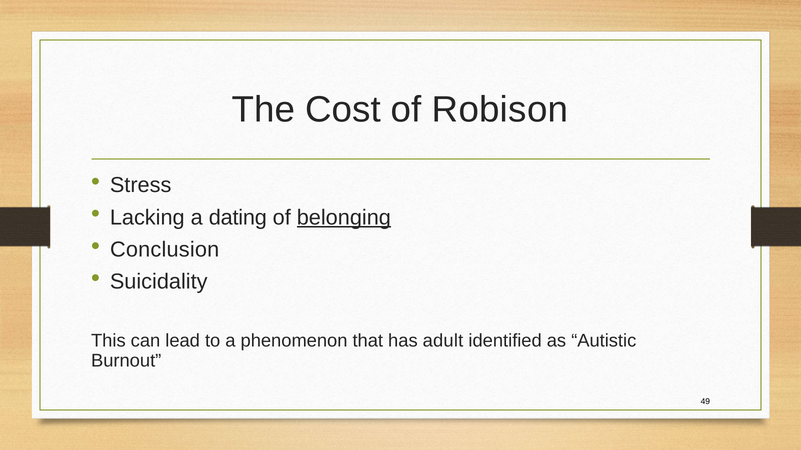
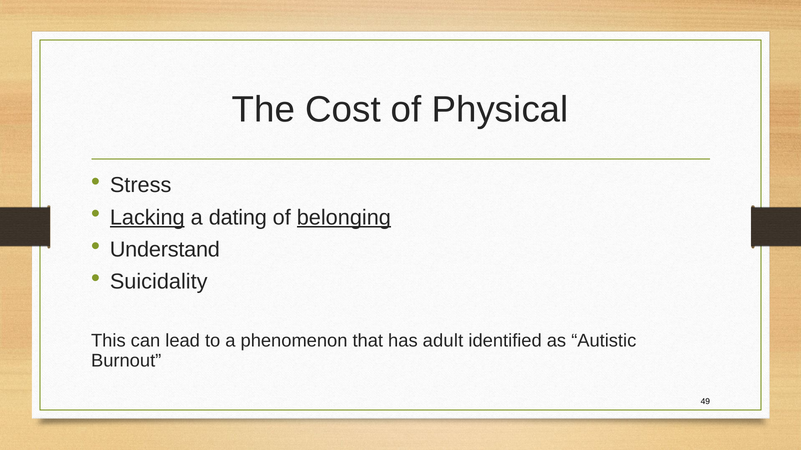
Robison: Robison -> Physical (500, 110)
Lacking underline: none -> present (147, 218)
Conclusion: Conclusion -> Understand (165, 250)
